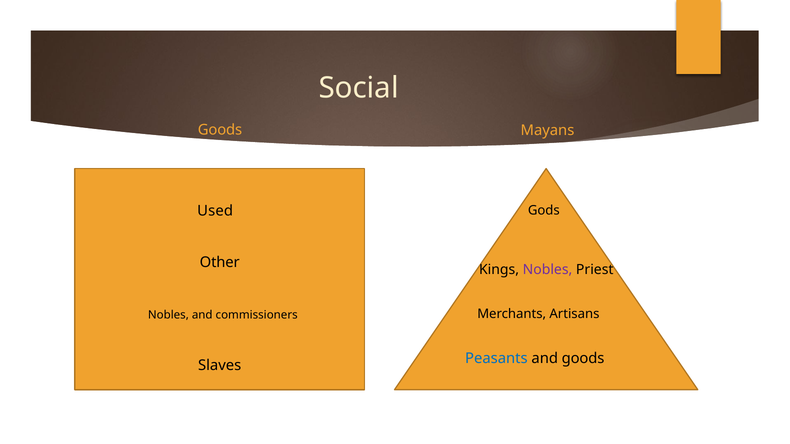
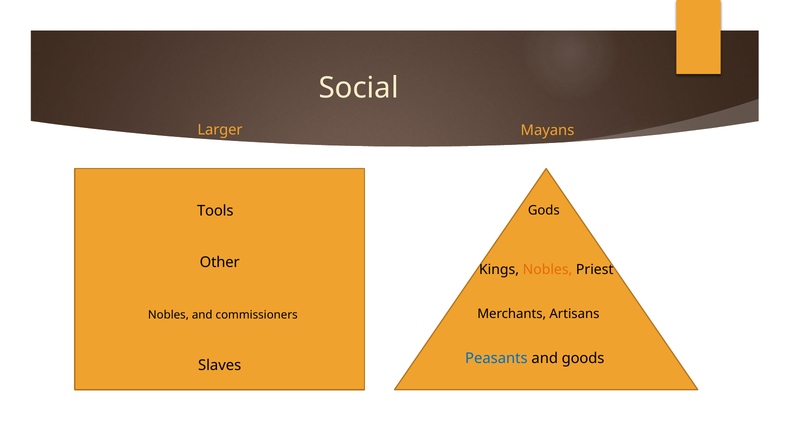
Goods: Goods -> Larger (220, 130)
Used: Used -> Tools (215, 211)
Nobles colour: purple -> orange (547, 270)
